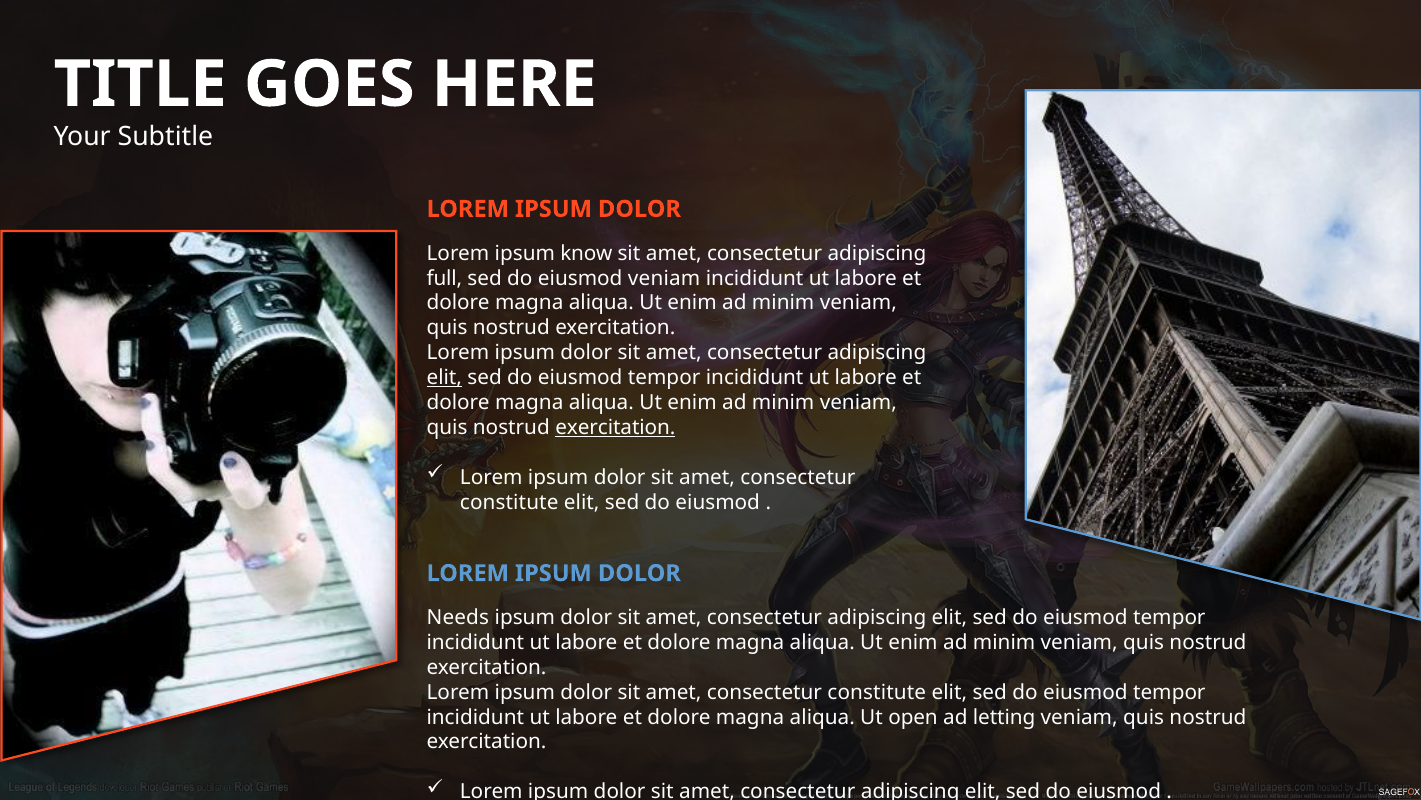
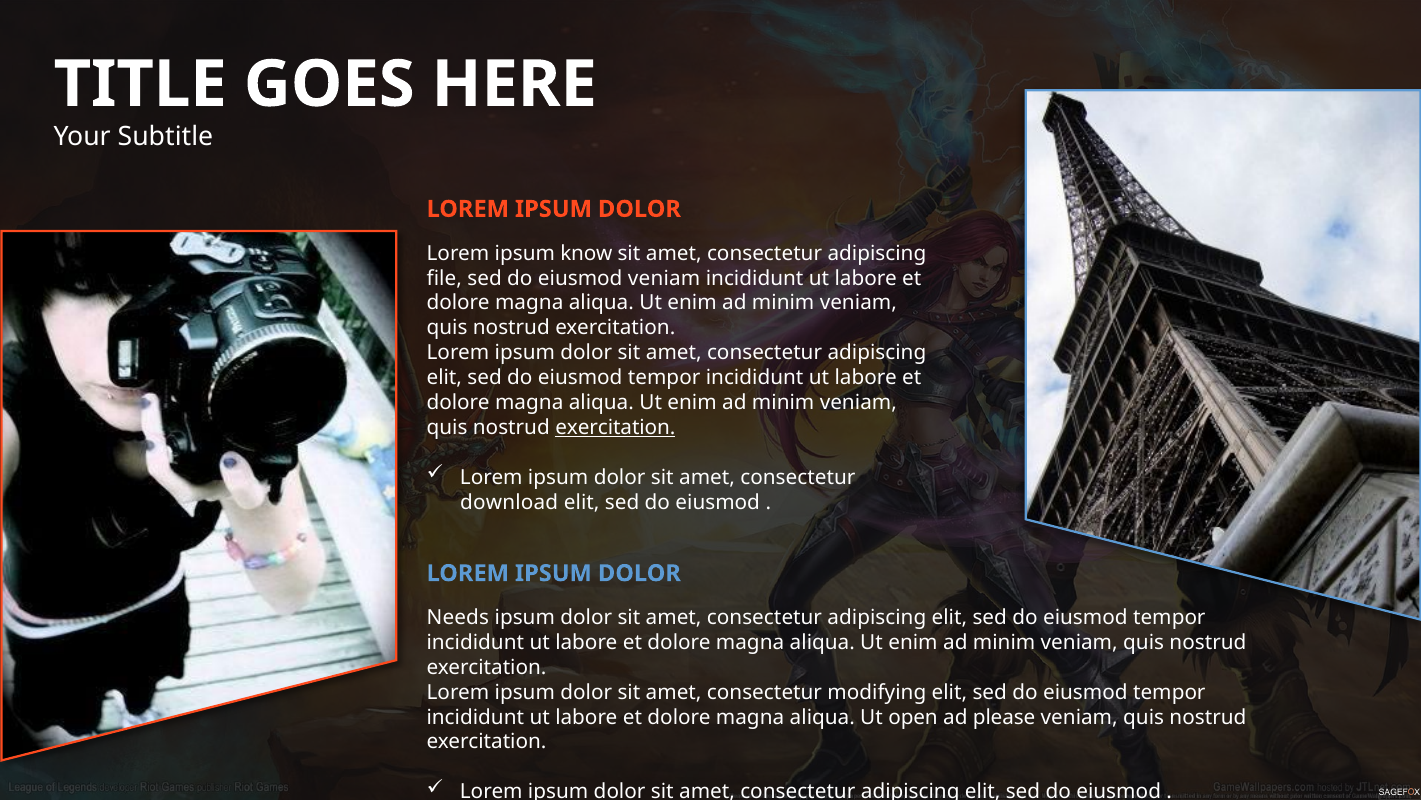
full: full -> file (444, 278)
elit underline: present -> none (444, 377)
constitute: constitute -> download (509, 502)
constitute: constitute -> modifying (877, 692)
letting: letting -> please (1004, 717)
